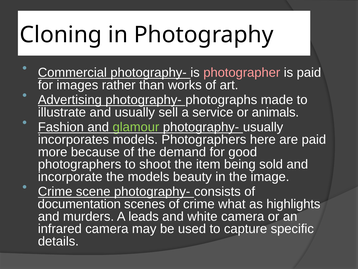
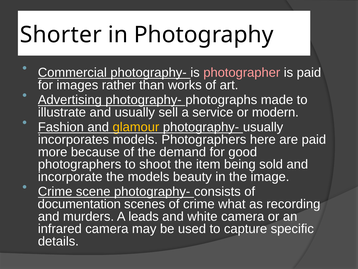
Cloning: Cloning -> Shorter (61, 35)
animals: animals -> modern (275, 112)
glamour colour: light green -> yellow (136, 127)
highlights: highlights -> recording (293, 204)
